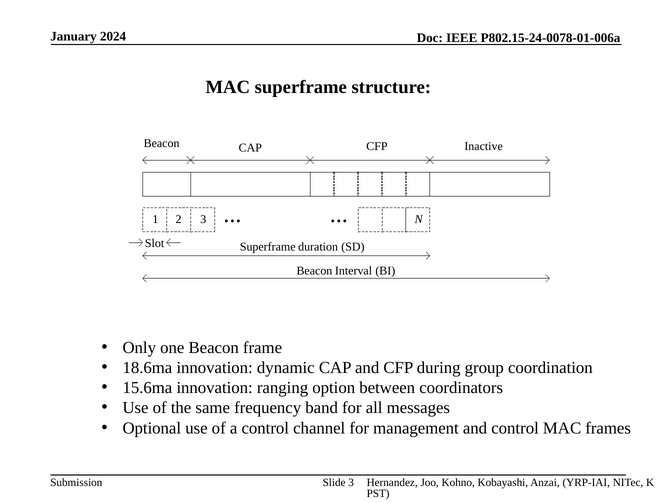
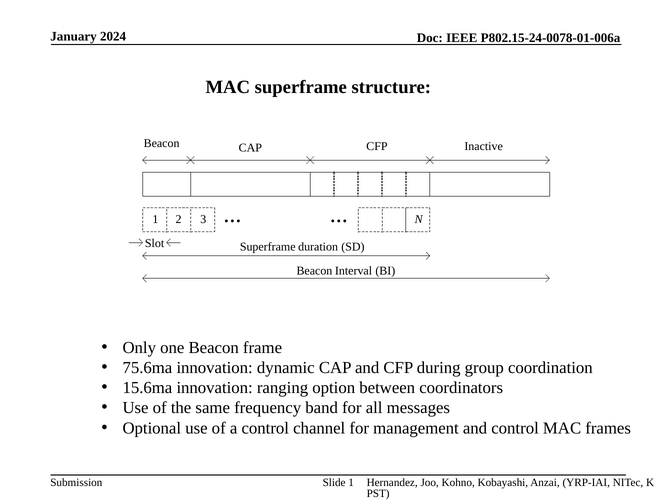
18.6ma: 18.6ma -> 75.6ma (147, 368)
Slide 3: 3 -> 1 (351, 483)
